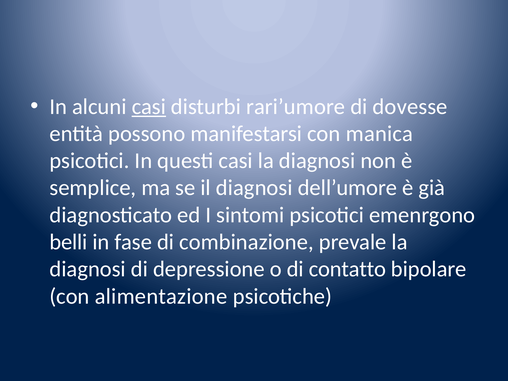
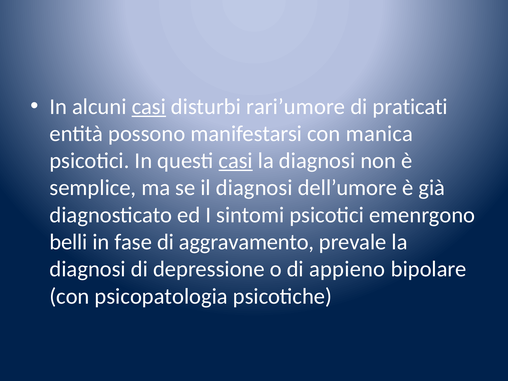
dovesse: dovesse -> praticati (410, 107)
casi underline: none -> present (236, 161)
combinazione: combinazione -> aggravamento (247, 242)
contatto: contatto -> appieno (347, 269)
alimentazione: alimentazione -> psicopatologia (161, 296)
